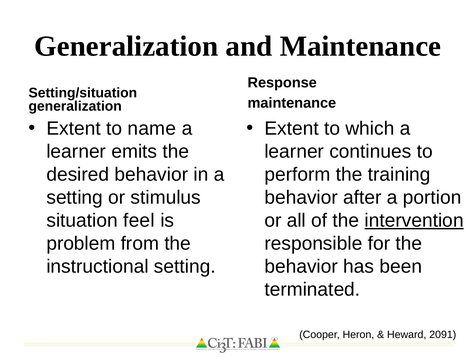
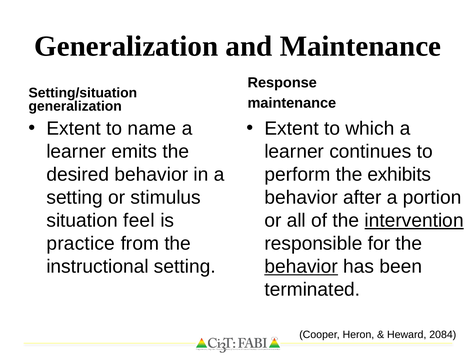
training: training -> exhibits (399, 174)
problem: problem -> practice (81, 243)
behavior underline: none -> present (301, 267)
2091: 2091 -> 2084 (443, 335)
